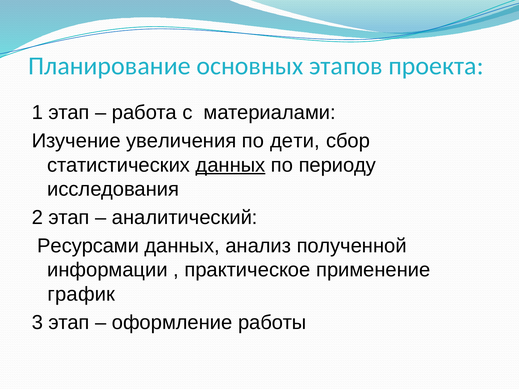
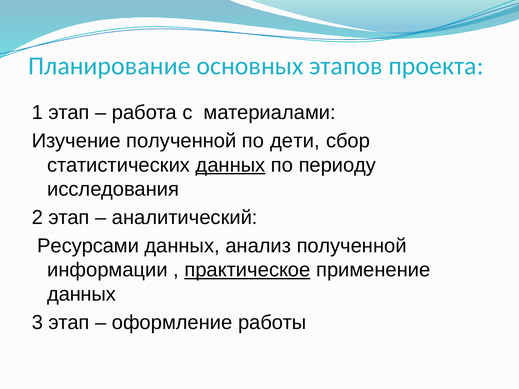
Изучение увеличения: увеличения -> полученной (181, 141)
практическое underline: none -> present (247, 270)
график: график -> данных (82, 294)
